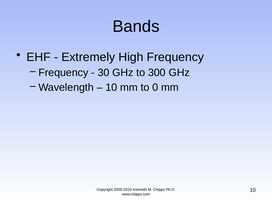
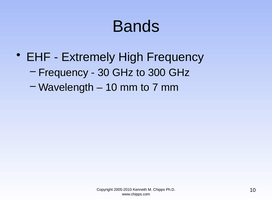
0: 0 -> 7 (155, 88)
